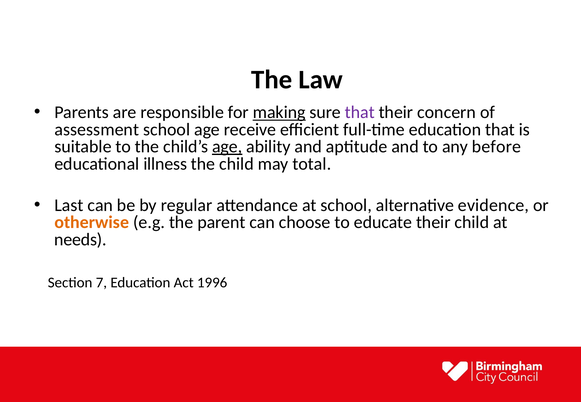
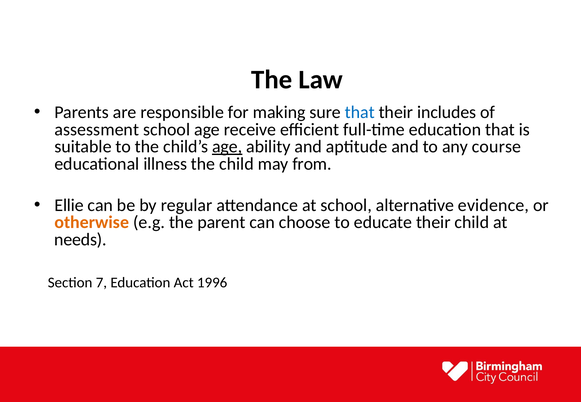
making underline: present -> none (279, 112)
that colour: purple -> blue (360, 112)
concern: concern -> includes (447, 112)
before: before -> course (496, 147)
total: total -> from (312, 164)
Last: Last -> Ellie (69, 205)
